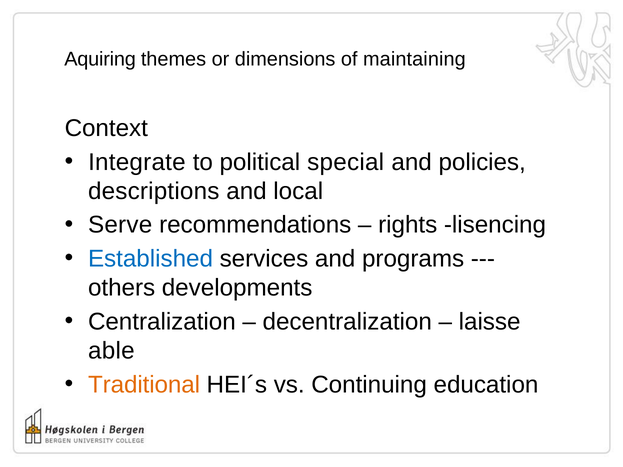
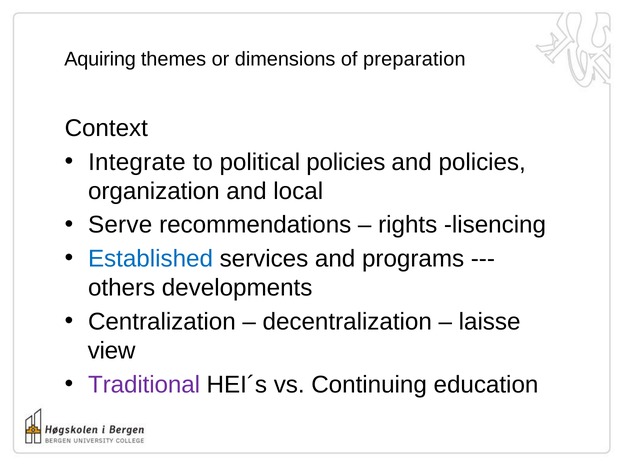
maintaining: maintaining -> preparation (414, 59)
political special: special -> policies (346, 162)
descriptions: descriptions -> organization (154, 191)
able: able -> view (112, 351)
Traditional colour: orange -> purple (144, 385)
